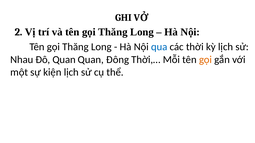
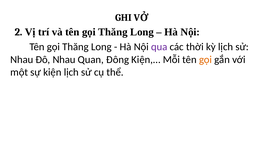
qua colour: blue -> purple (159, 47)
Đô Quan: Quan -> Nhau (64, 60)
Thời,…: Thời,… -> Kiện,… (146, 60)
